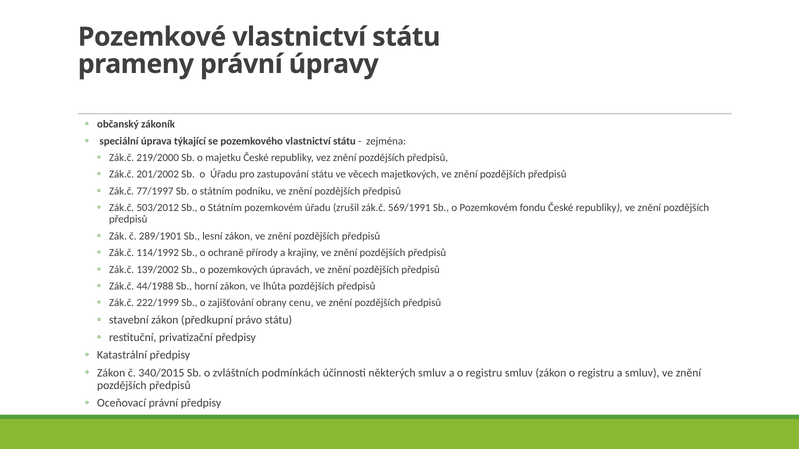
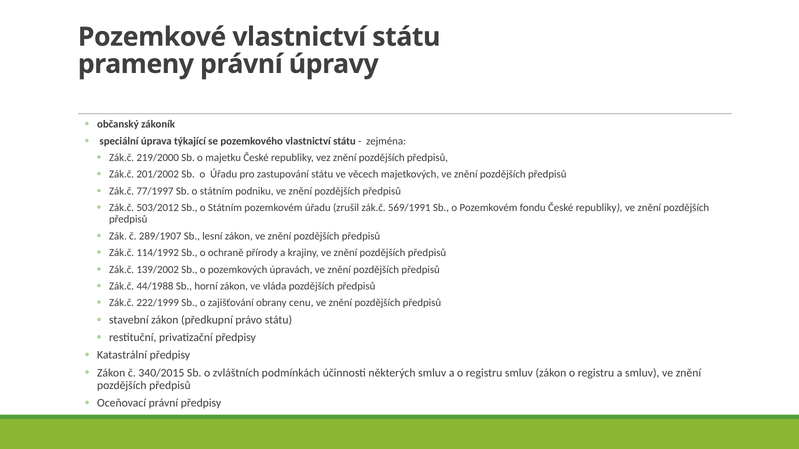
289/1901: 289/1901 -> 289/1907 (160, 236)
lhůta: lhůta -> vláda (275, 286)
